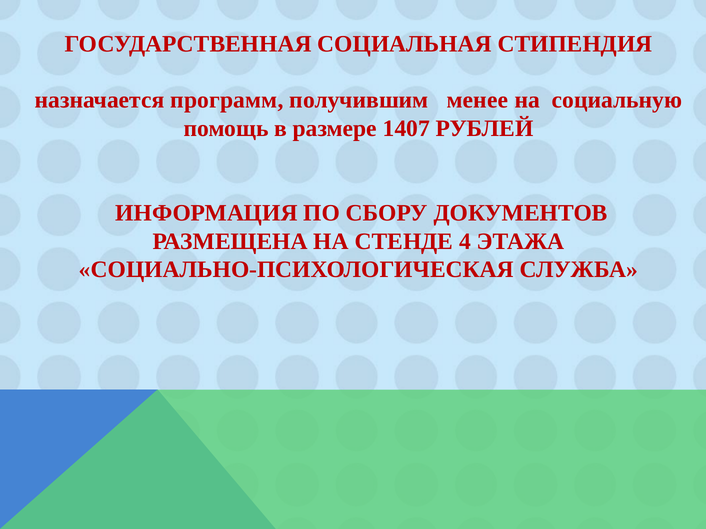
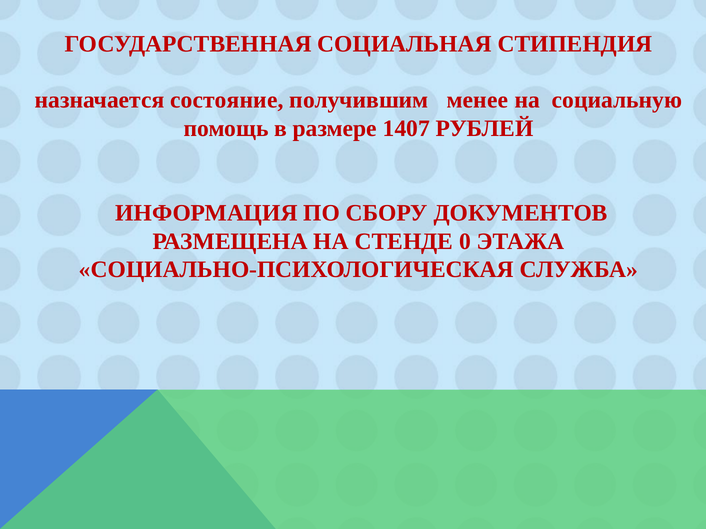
программ: программ -> состояние (227, 100)
4: 4 -> 0 (465, 241)
